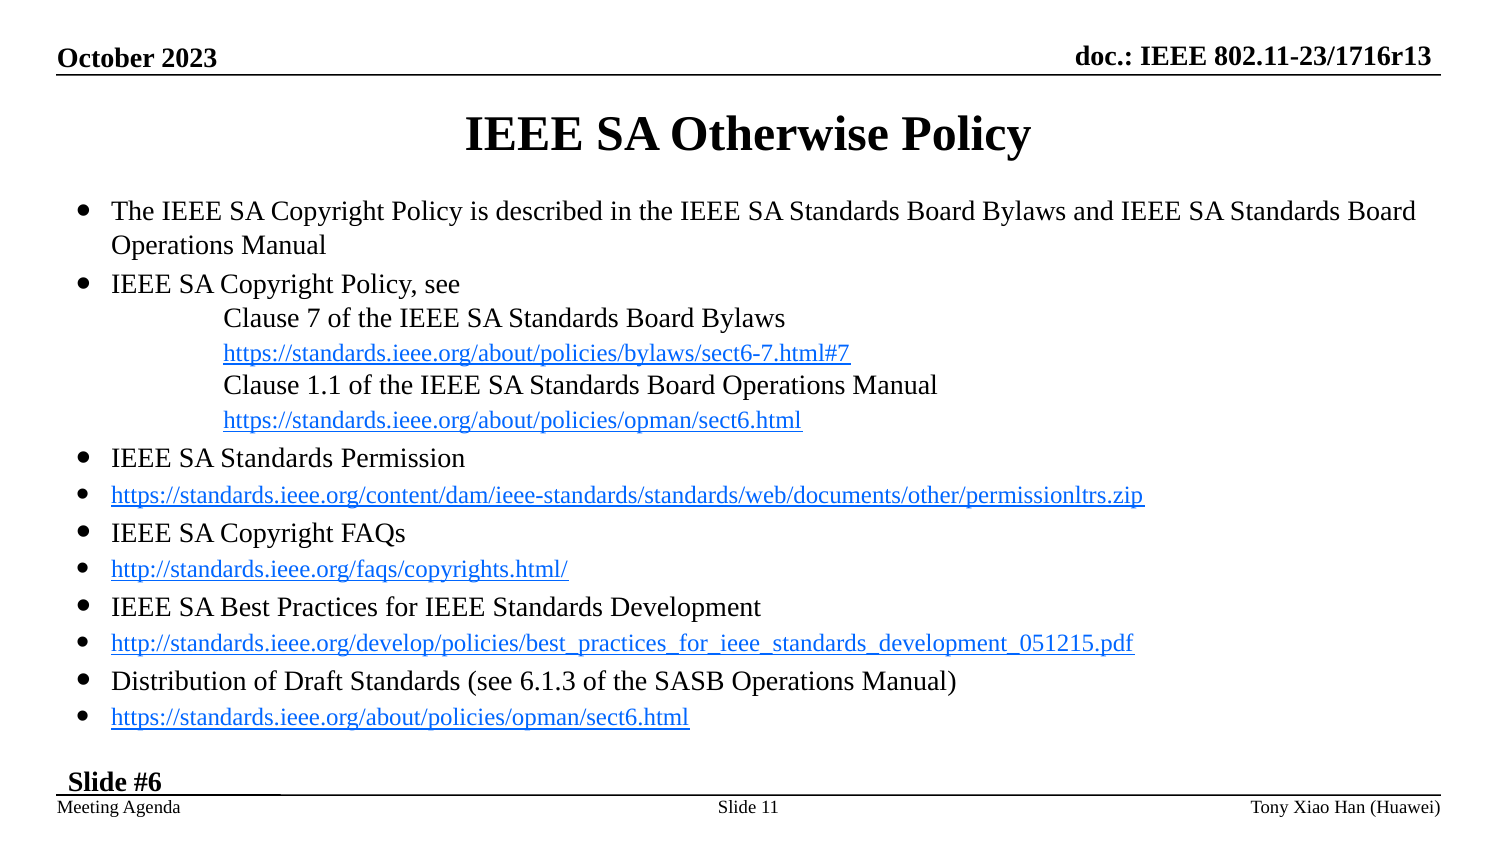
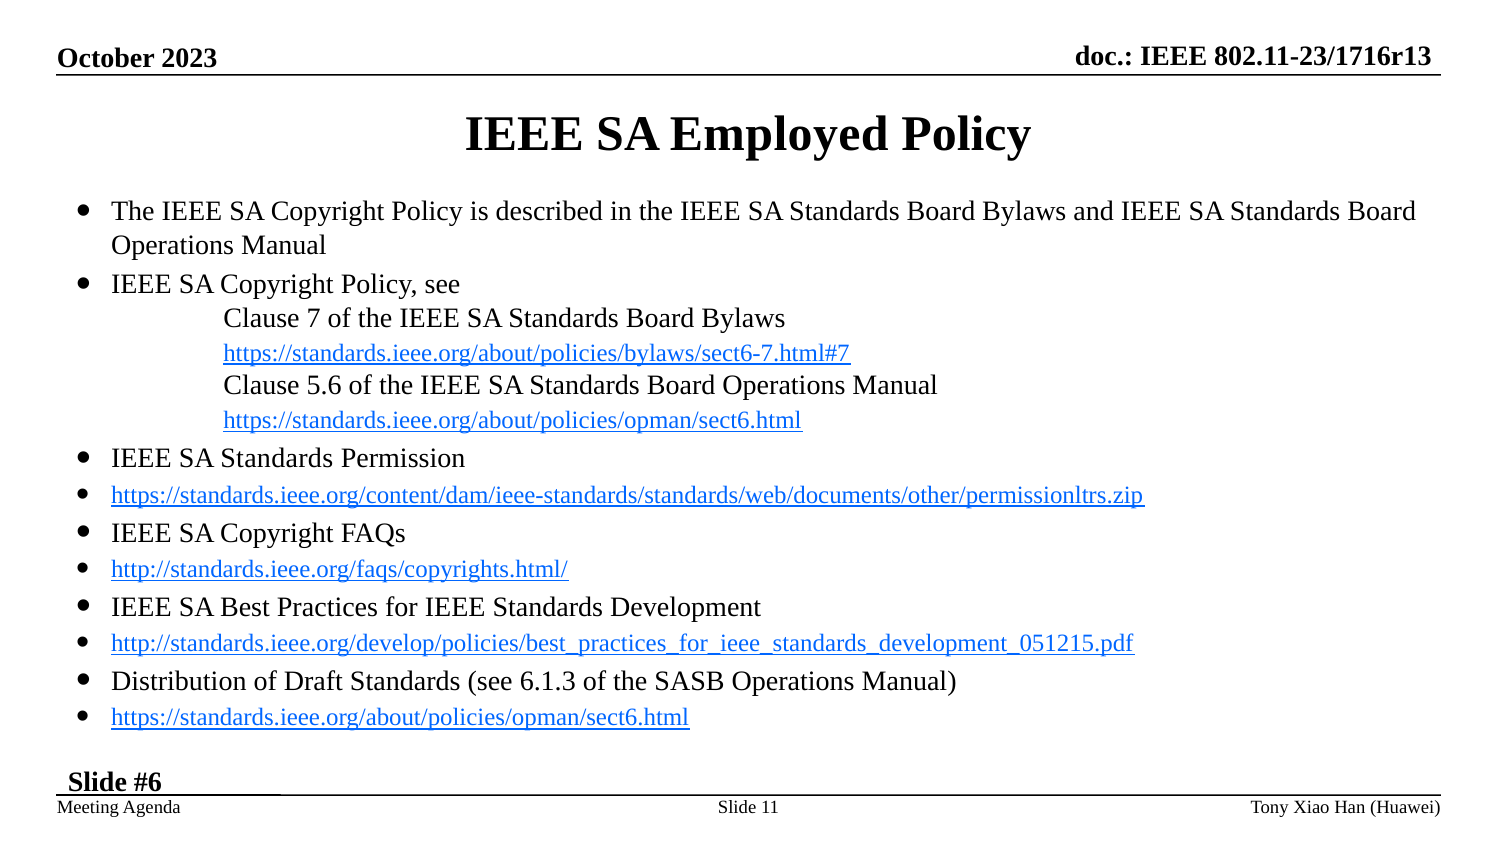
Otherwise: Otherwise -> Employed (779, 134)
1.1: 1.1 -> 5.6 (324, 386)
